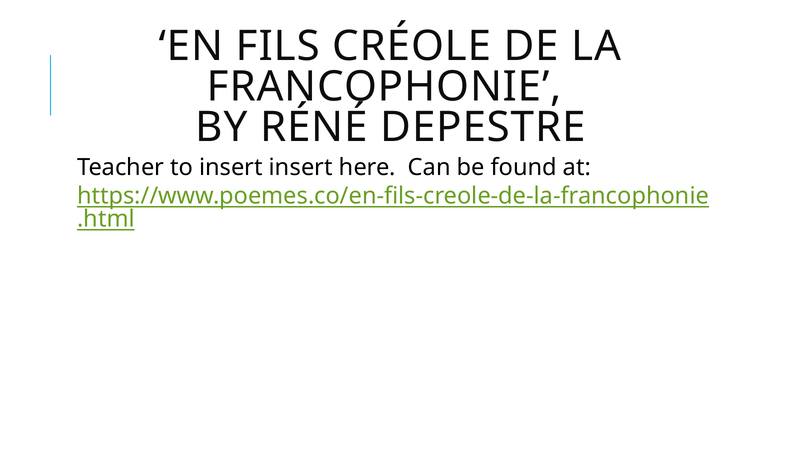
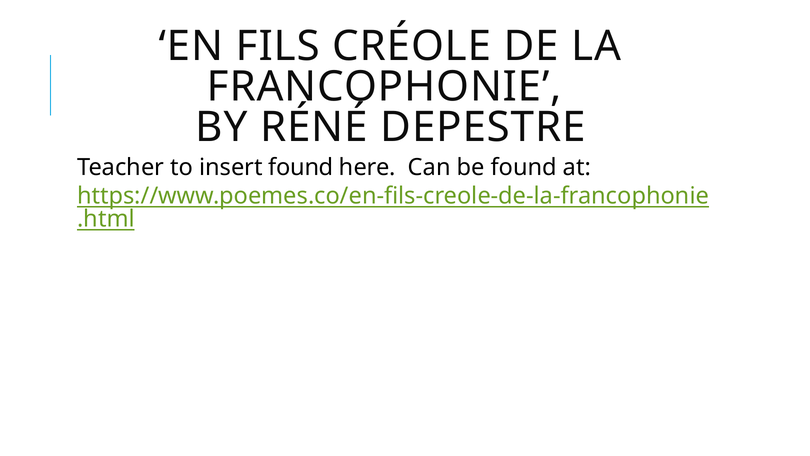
insert insert: insert -> found (301, 168)
